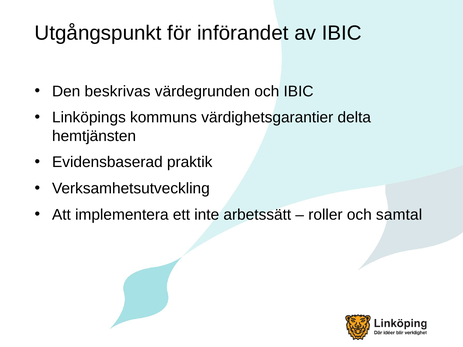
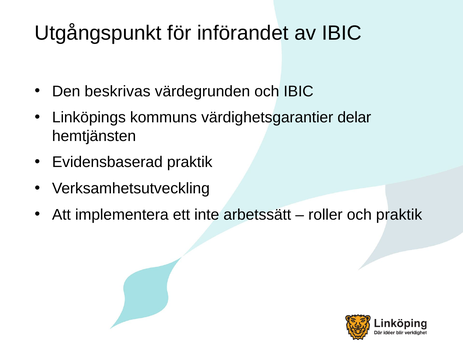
delta: delta -> delar (354, 118)
och samtal: samtal -> praktik (399, 215)
